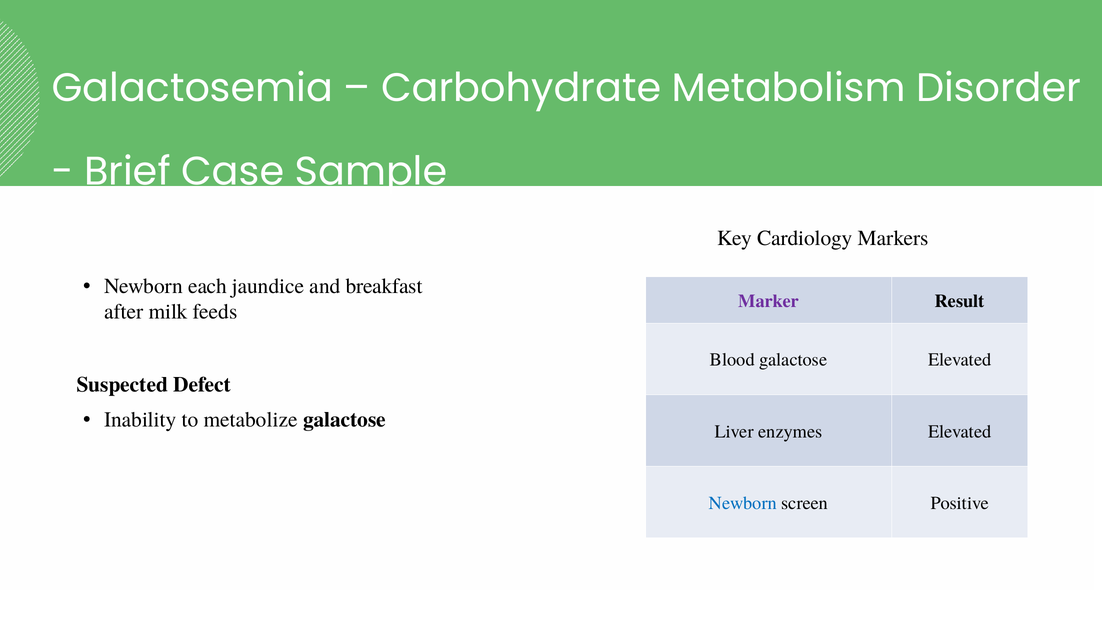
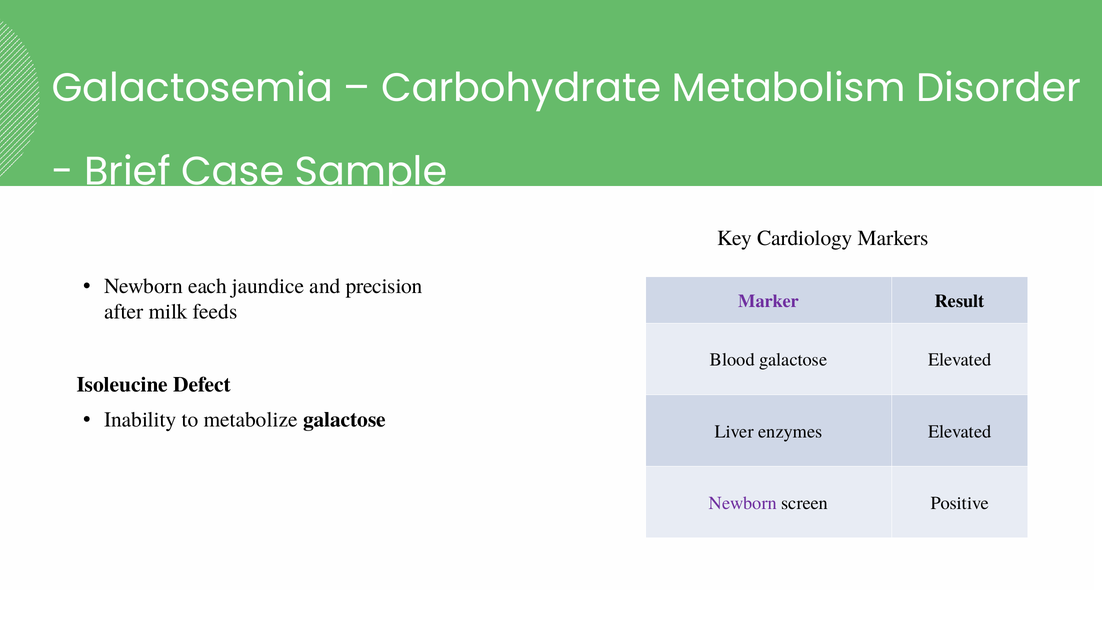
breakfast: breakfast -> precision (384, 286)
Suspected: Suspected -> Isoleucine (122, 385)
Newborn colour: blue -> purple (743, 503)
